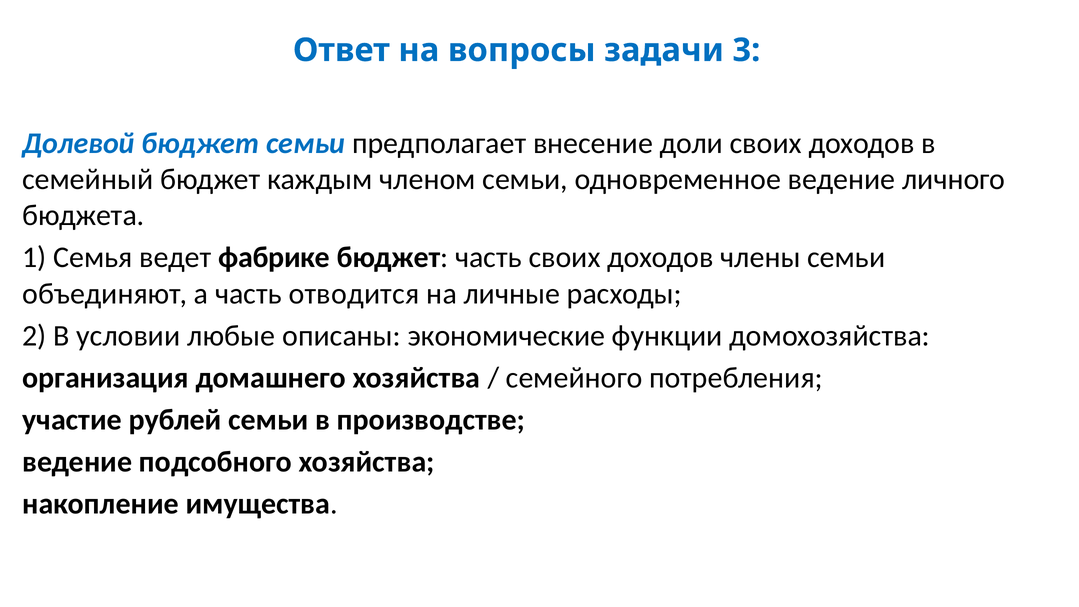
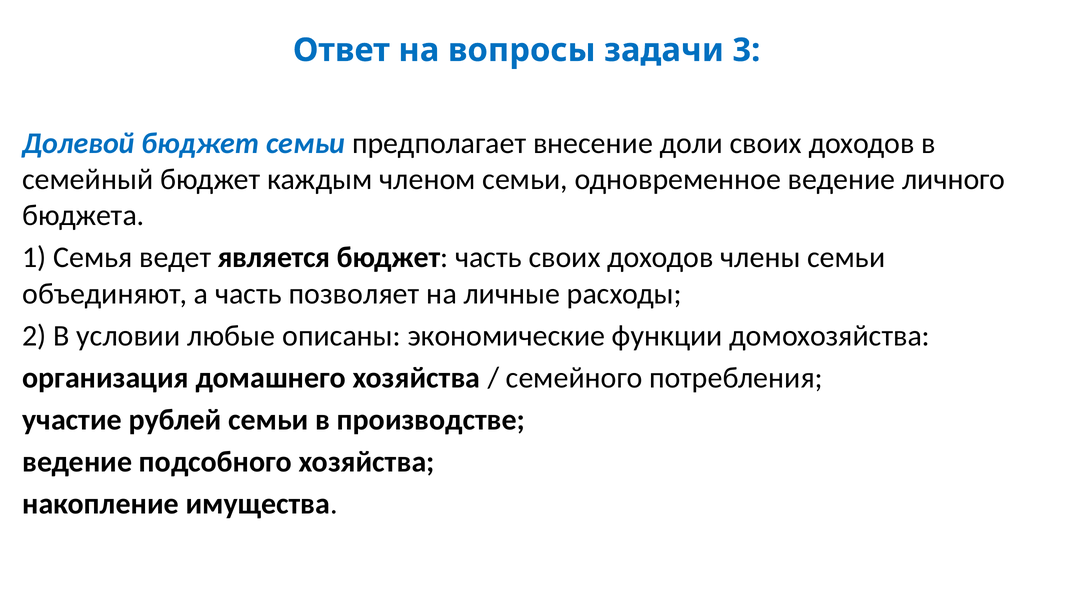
фабрике: фабрике -> является (274, 258)
отводится: отводится -> позволяет (354, 294)
